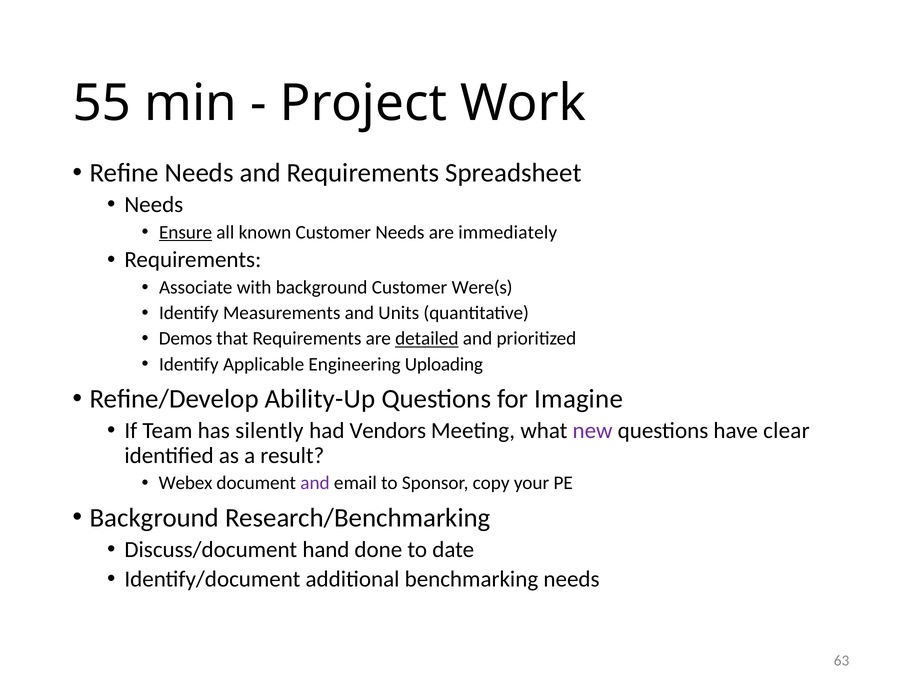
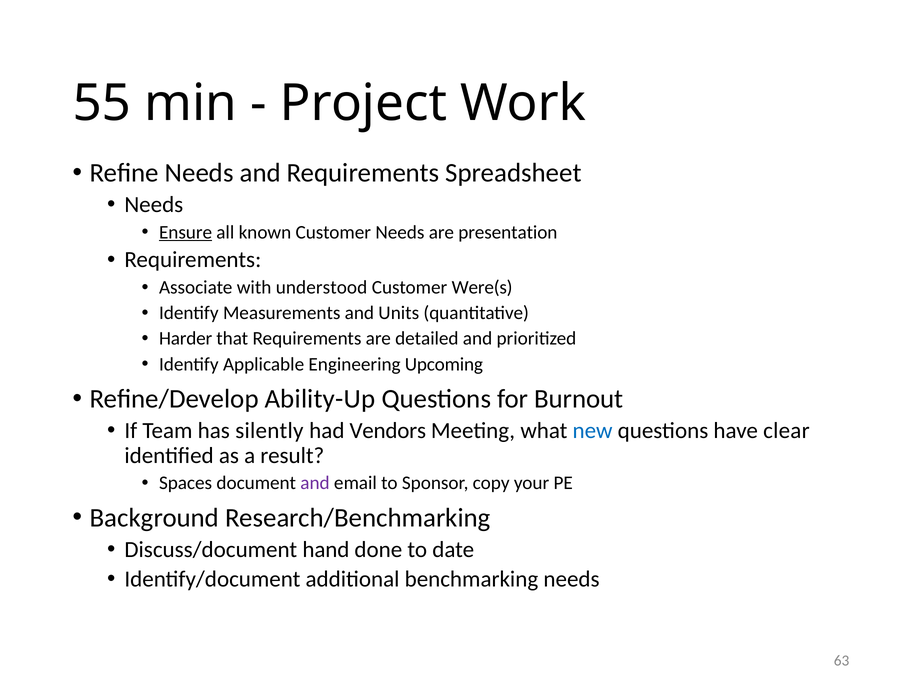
immediately: immediately -> presentation (508, 232)
with background: background -> understood (322, 287)
Demos: Demos -> Harder (186, 338)
detailed underline: present -> none (427, 338)
Uploading: Uploading -> Upcoming (444, 364)
Imagine: Imagine -> Burnout (579, 398)
new colour: purple -> blue (593, 430)
Webex: Webex -> Spaces (186, 483)
